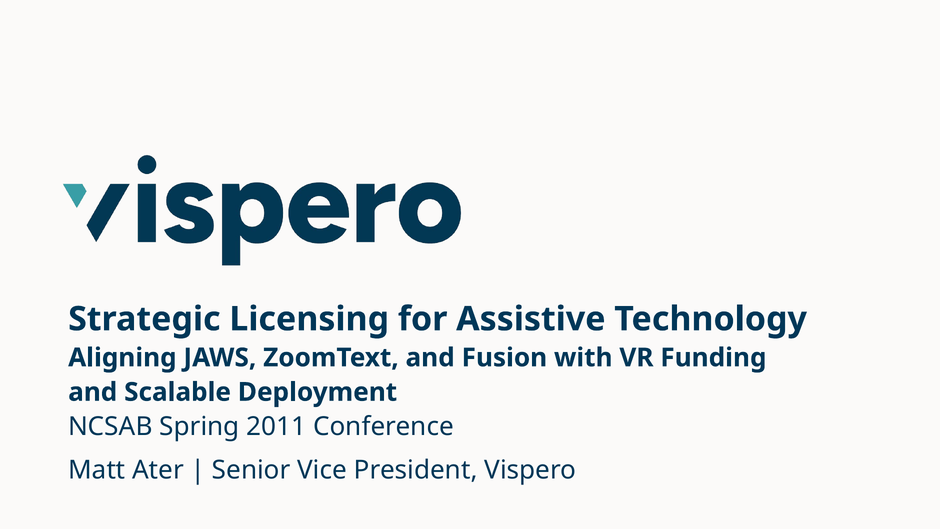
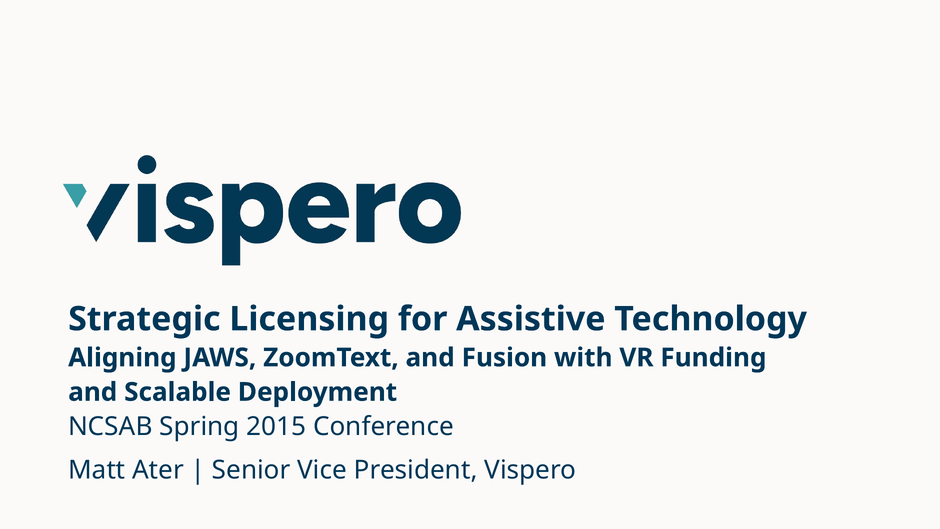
2011: 2011 -> 2015 (276, 426)
